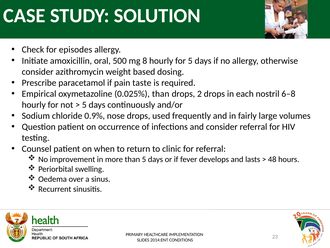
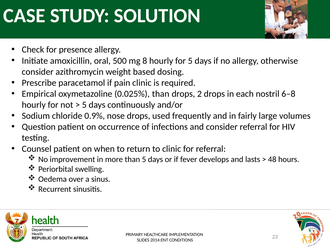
episodes: episodes -> presence (76, 50)
pain taste: taste -> clinic (142, 83)
